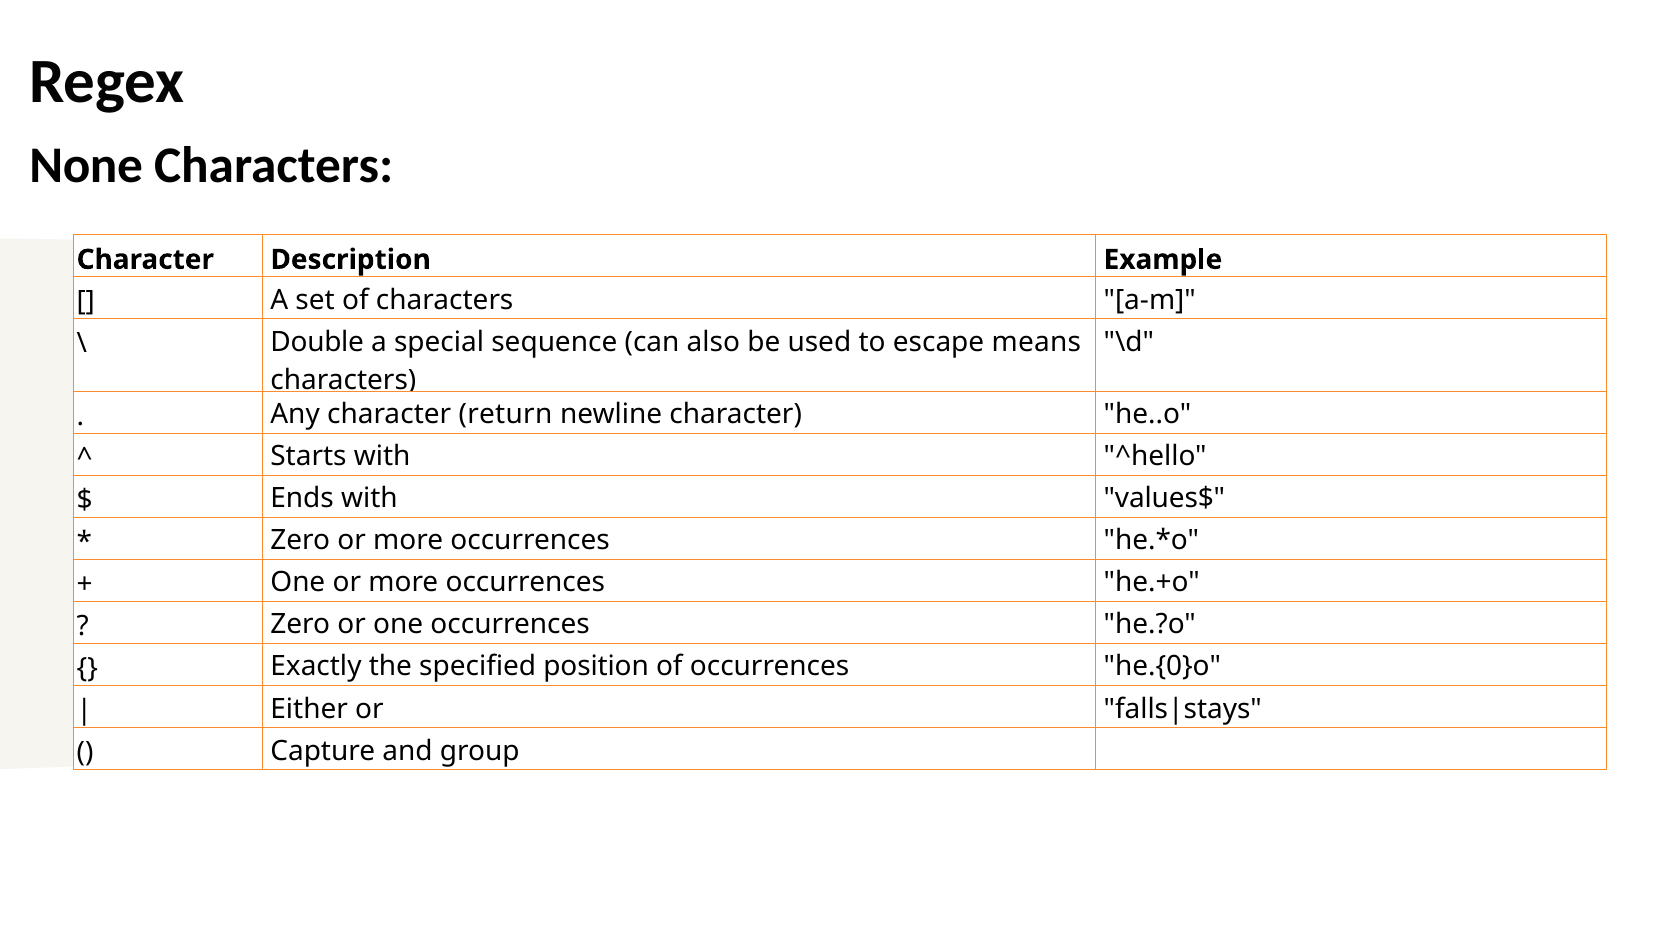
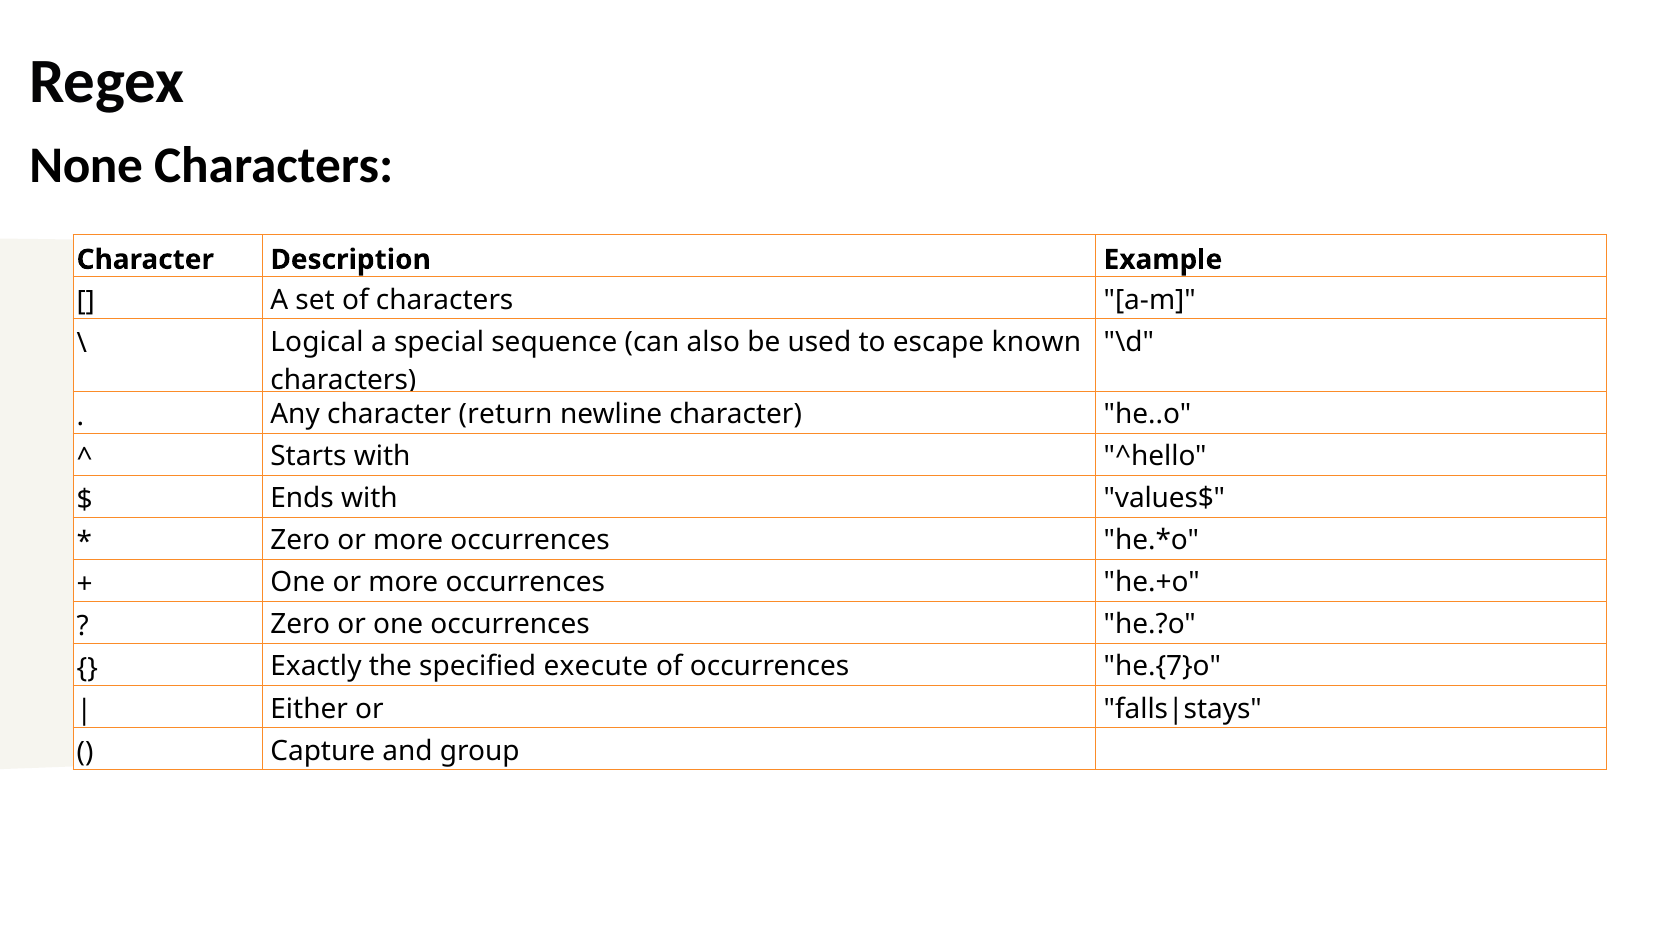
Double: Double -> Logical (317, 342)
means: means -> known (1036, 342)
position: position -> execute (596, 667)
he.{0}o: he.{0}o -> he.{7}o (1162, 667)
